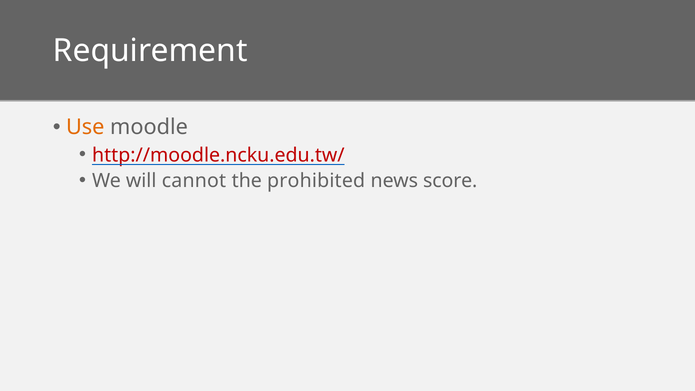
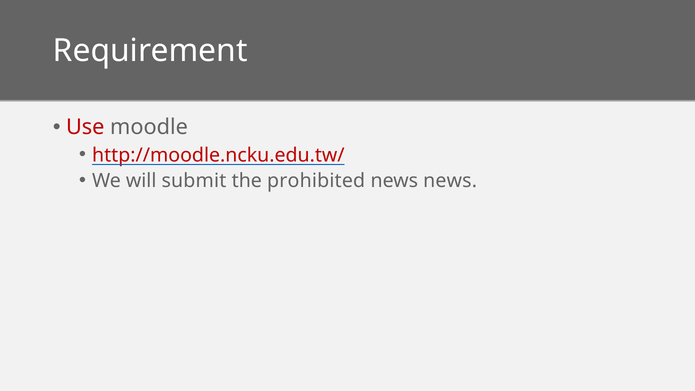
Use colour: orange -> red (85, 127)
cannot: cannot -> submit (194, 181)
news score: score -> news (450, 181)
